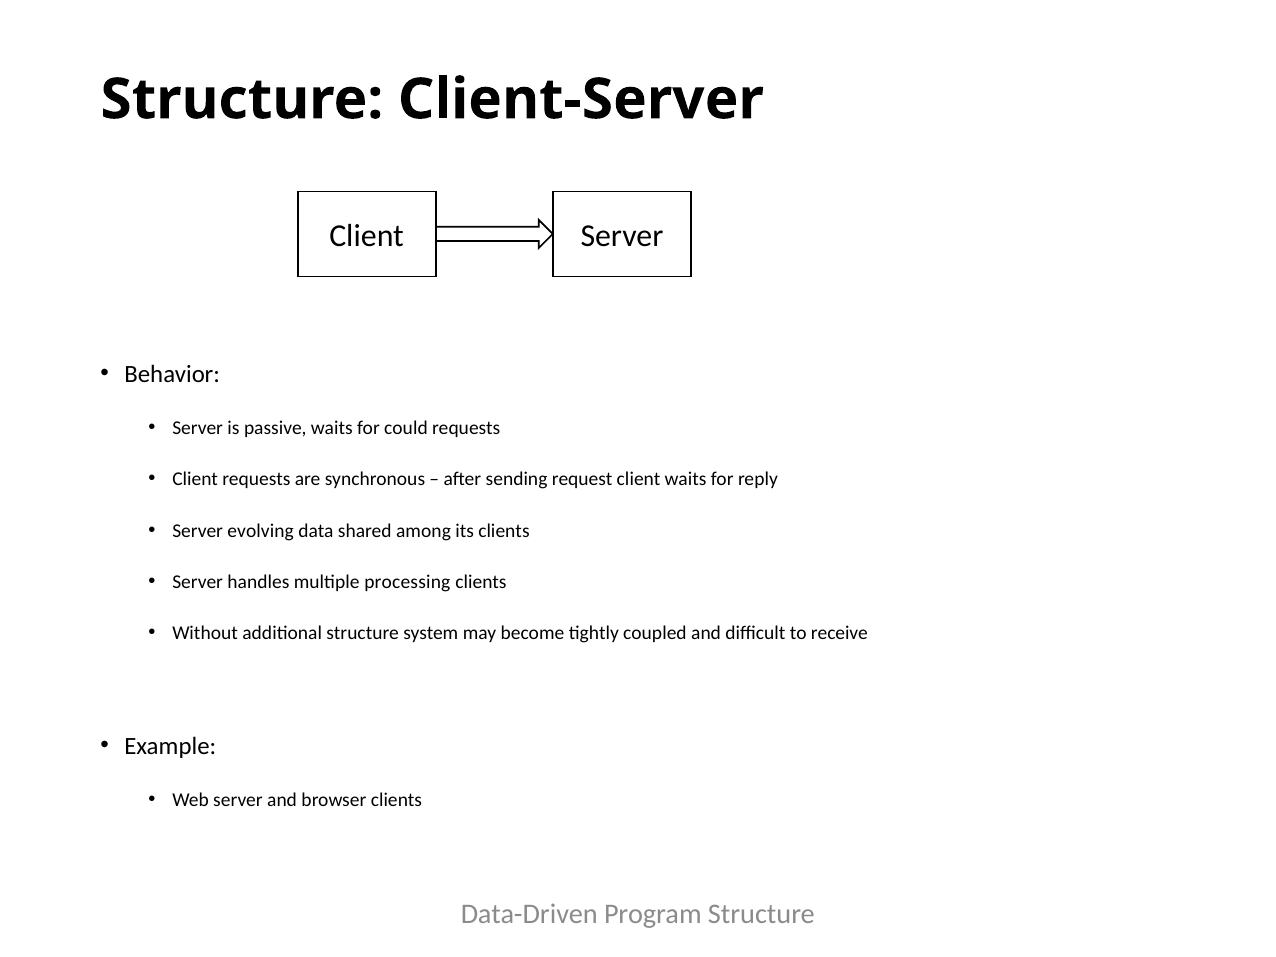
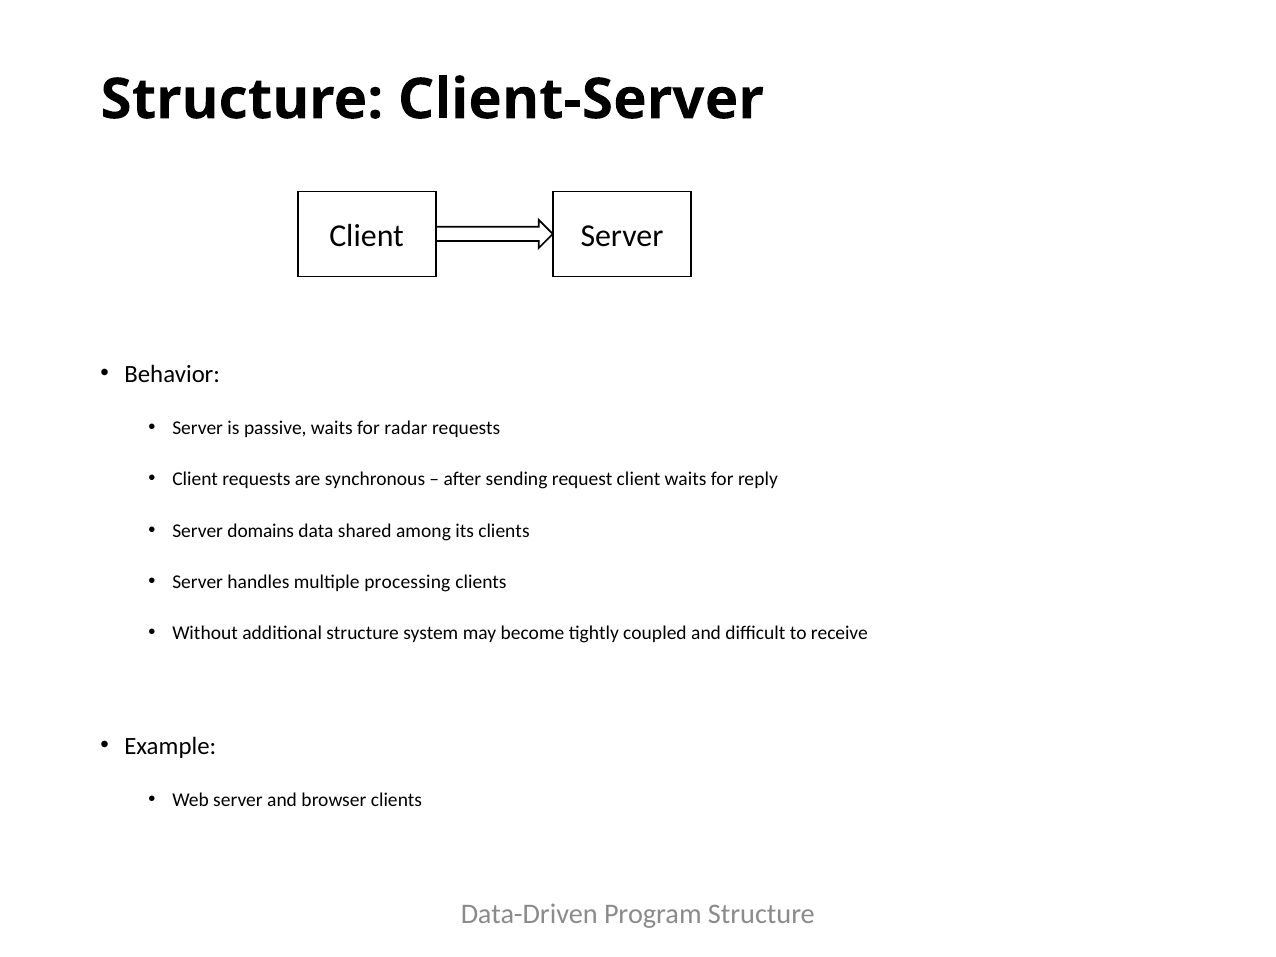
could: could -> radar (406, 428)
evolving: evolving -> domains (261, 531)
